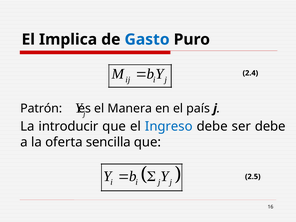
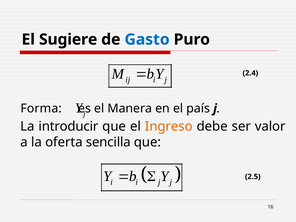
Implica: Implica -> Sugiere (68, 39)
Patrón: Patrón -> Forma (41, 108)
Ingreso colour: blue -> orange (169, 126)
ser debe: debe -> valor (270, 126)
